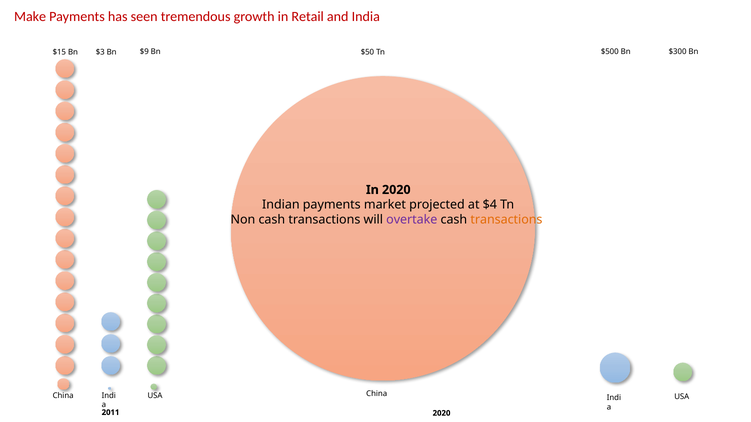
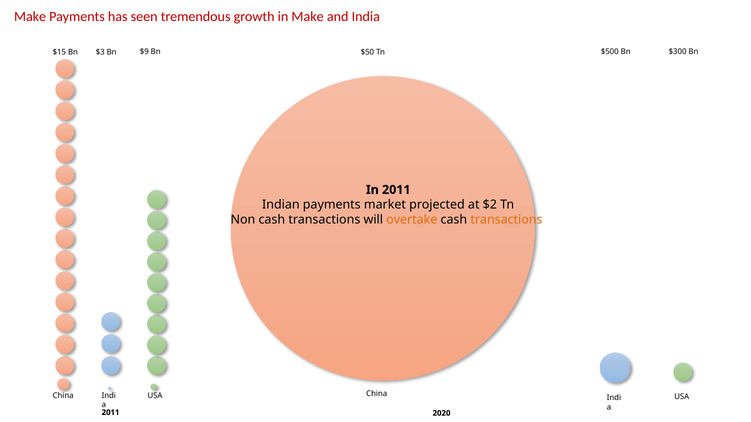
in Retail: Retail -> Make (308, 16)
In 2020: 2020 -> 2011 (396, 190)
$4: $4 -> $2 (490, 205)
overtake colour: purple -> orange (412, 220)
